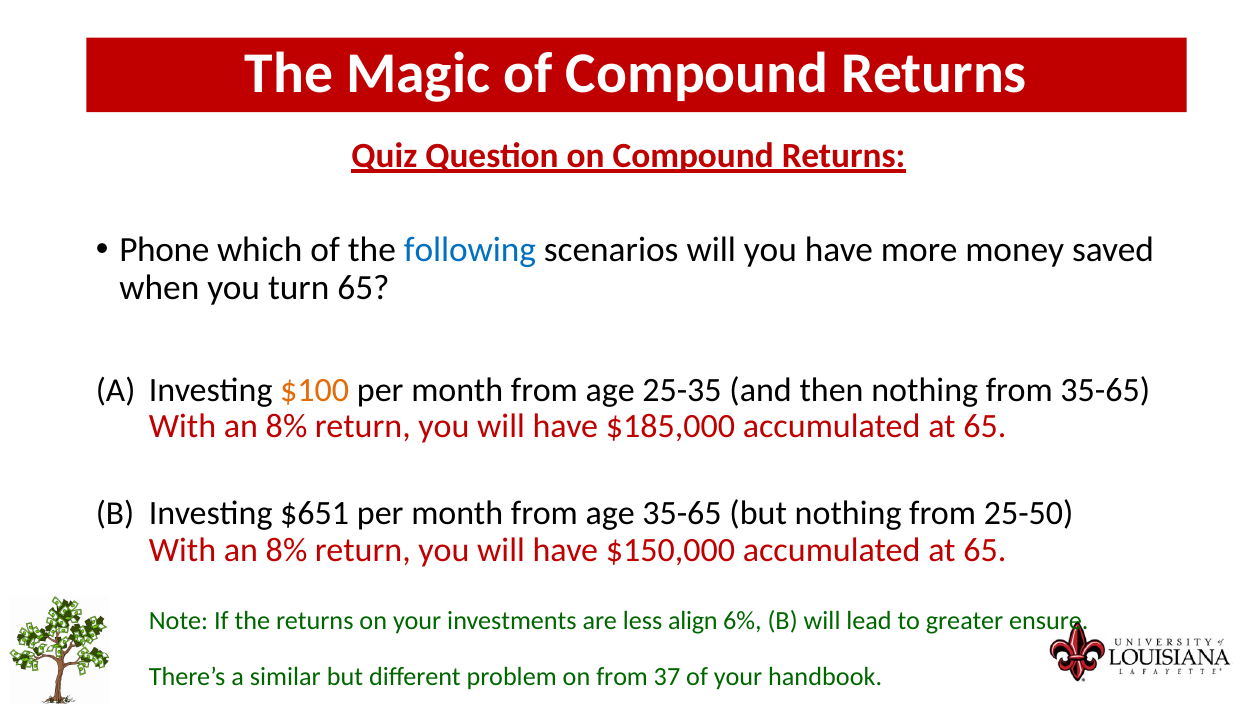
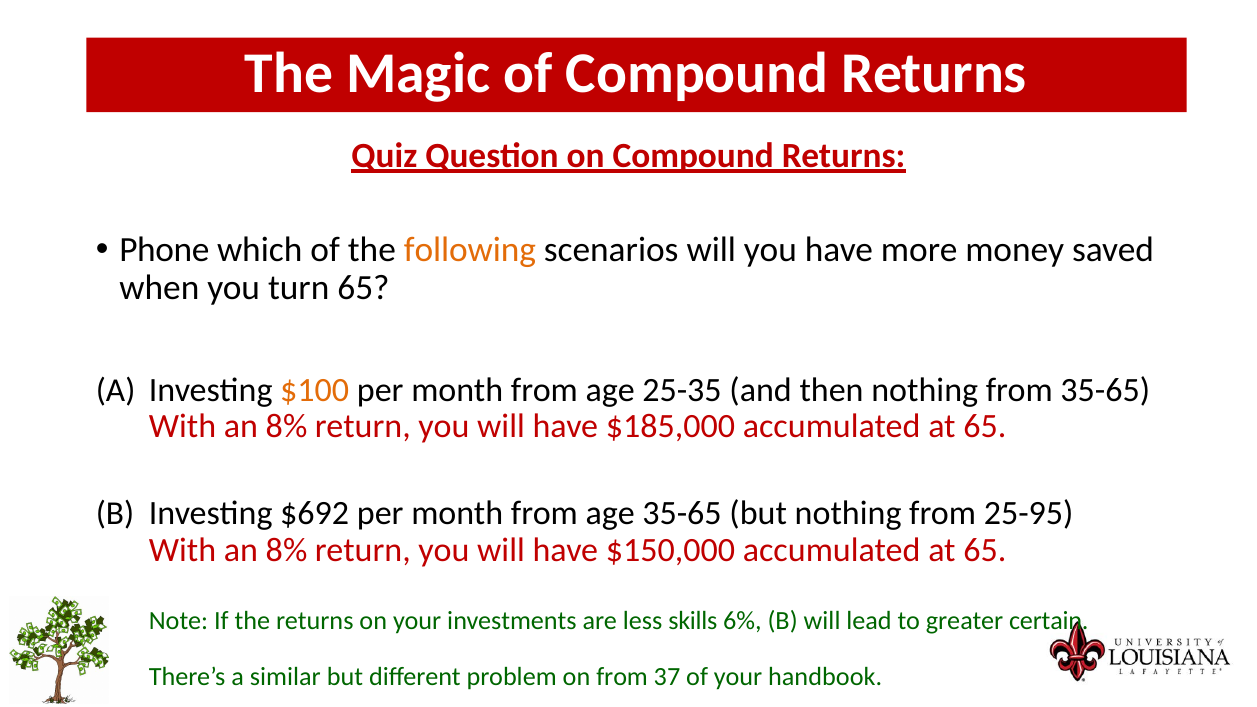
following colour: blue -> orange (470, 250)
$651: $651 -> $692 (315, 513)
25-50: 25-50 -> 25-95 (1029, 513)
align: align -> skills (693, 621)
ensure: ensure -> certain (1049, 621)
